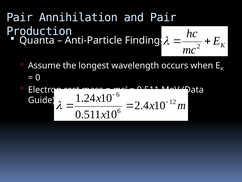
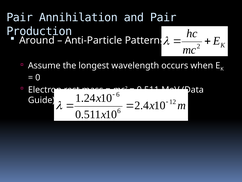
Quanta: Quanta -> Around (37, 40)
Findings: Findings -> Patterns (145, 40)
